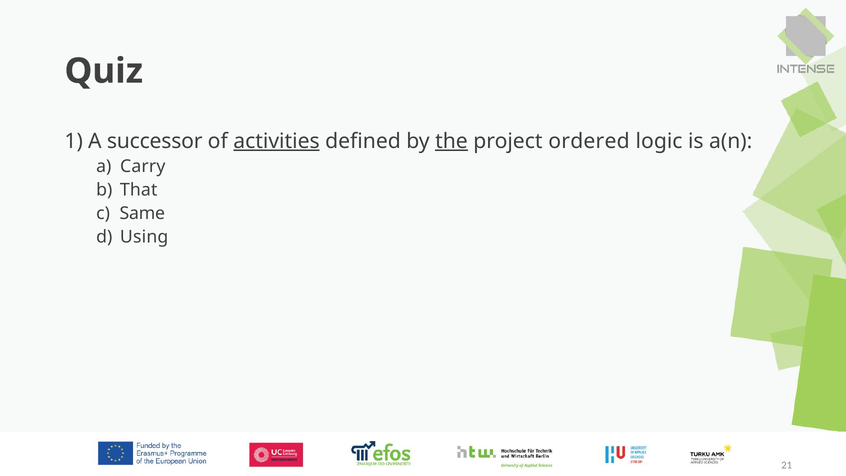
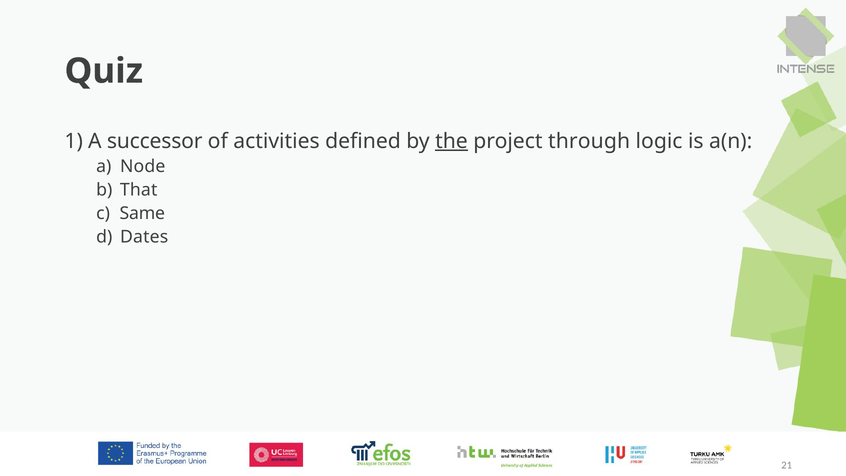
activities underline: present -> none (276, 141)
ordered: ordered -> through (589, 141)
Carry: Carry -> Node (143, 167)
Using: Using -> Dates (144, 237)
